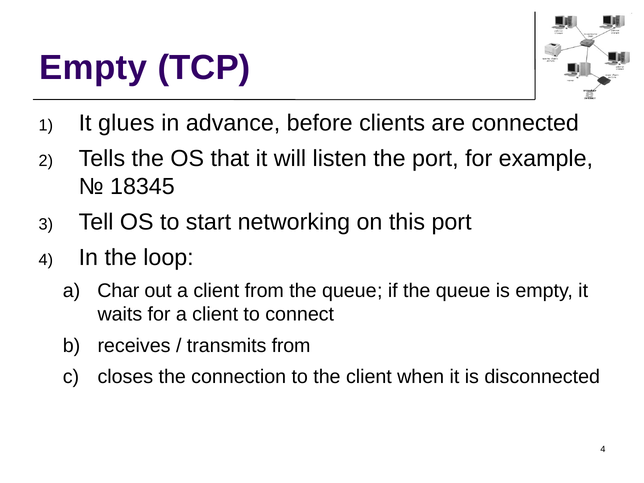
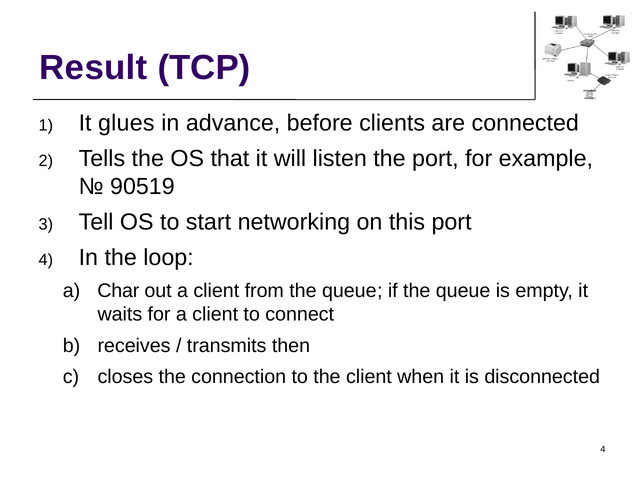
Empty: Empty -> Result (93, 68)
18345: 18345 -> 90519 (142, 187)
transmits from: from -> then (291, 346)
